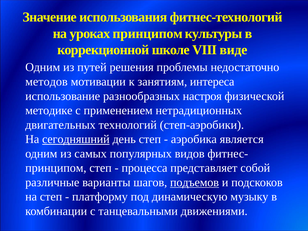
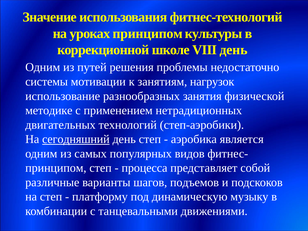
VIII виде: виде -> день (234, 50)
методов: методов -> системы (47, 82)
интереса: интереса -> нагрузок (212, 82)
настроя: настроя -> занятия (202, 96)
подъемов underline: present -> none (195, 182)
